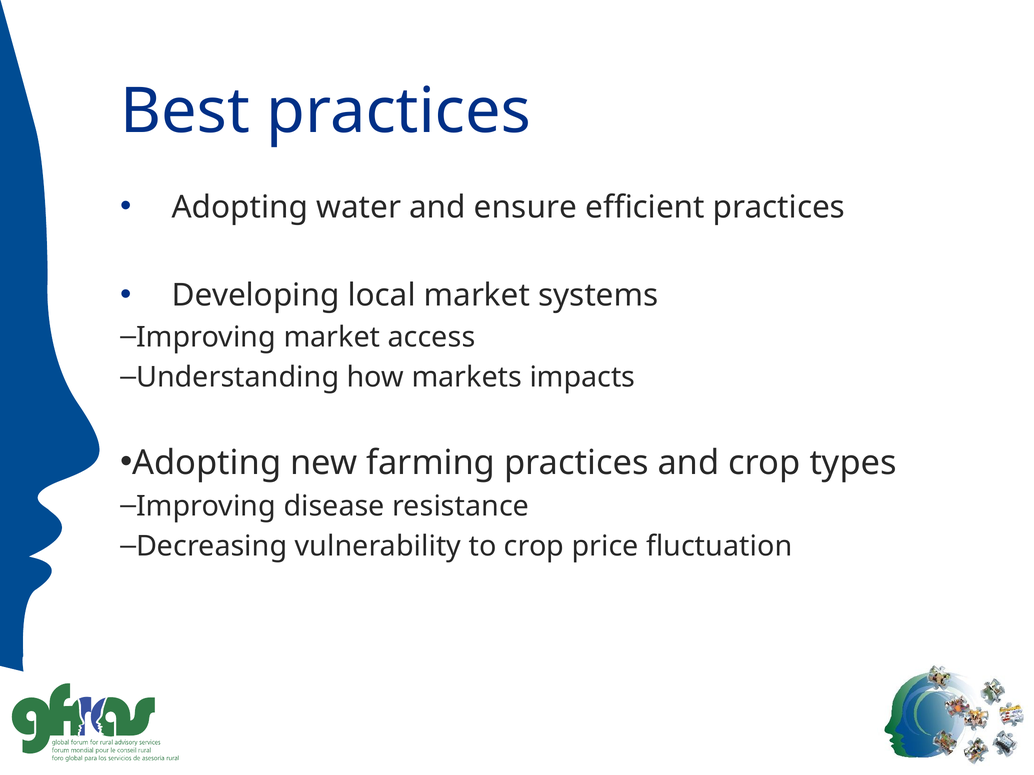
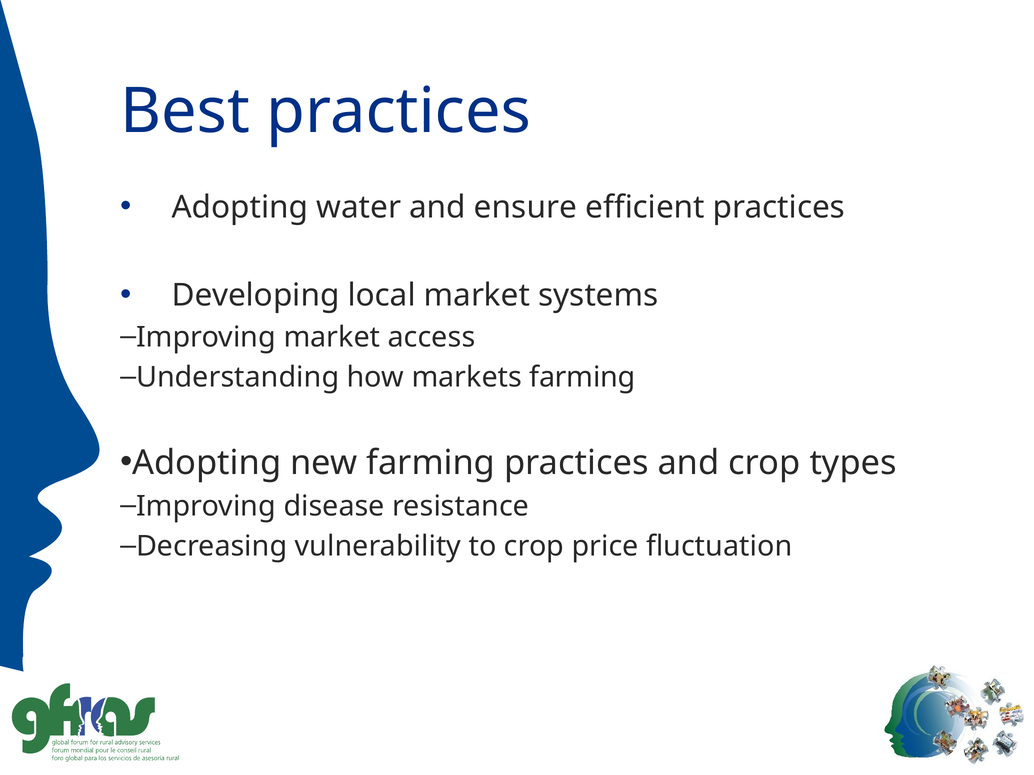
markets impacts: impacts -> farming (582, 378)
